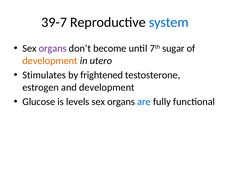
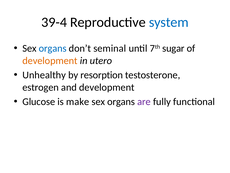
39-7: 39-7 -> 39-4 (54, 22)
organs colour: purple -> blue (53, 48)
become: become -> seminal (110, 48)
Stimulates: Stimulates -> Unhealthy (44, 75)
frightened: frightened -> resorption (102, 75)
levels: levels -> make (78, 101)
are colour: blue -> purple (144, 101)
